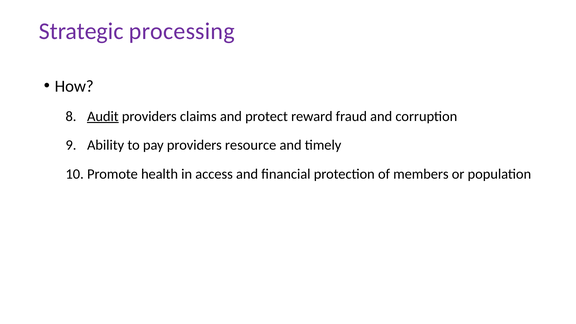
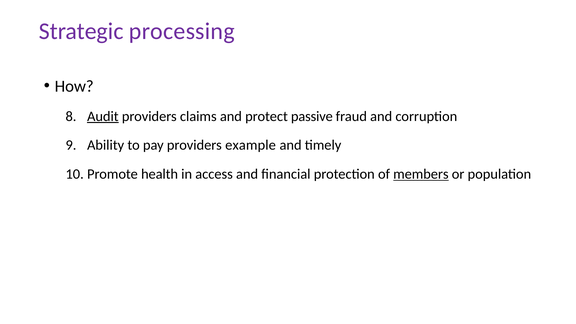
reward: reward -> passive (312, 116)
resource: resource -> example (251, 145)
members underline: none -> present (421, 174)
